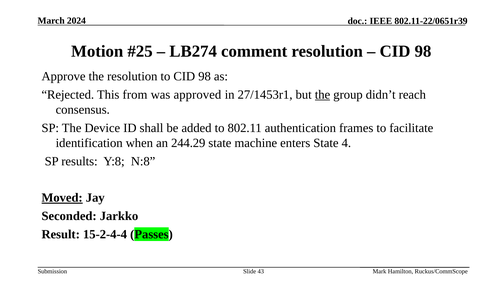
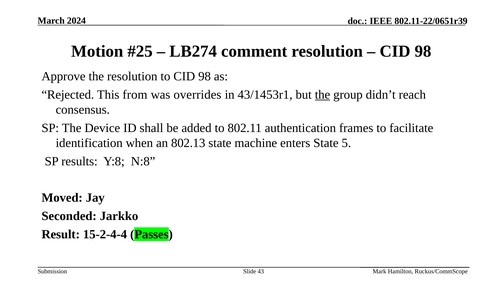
approved: approved -> overrides (197, 95)
27/1453r1: 27/1453r1 -> 43/1453r1 (265, 95)
244.29: 244.29 -> 802.13 (188, 143)
4: 4 -> 5 (346, 143)
Moved underline: present -> none (62, 198)
